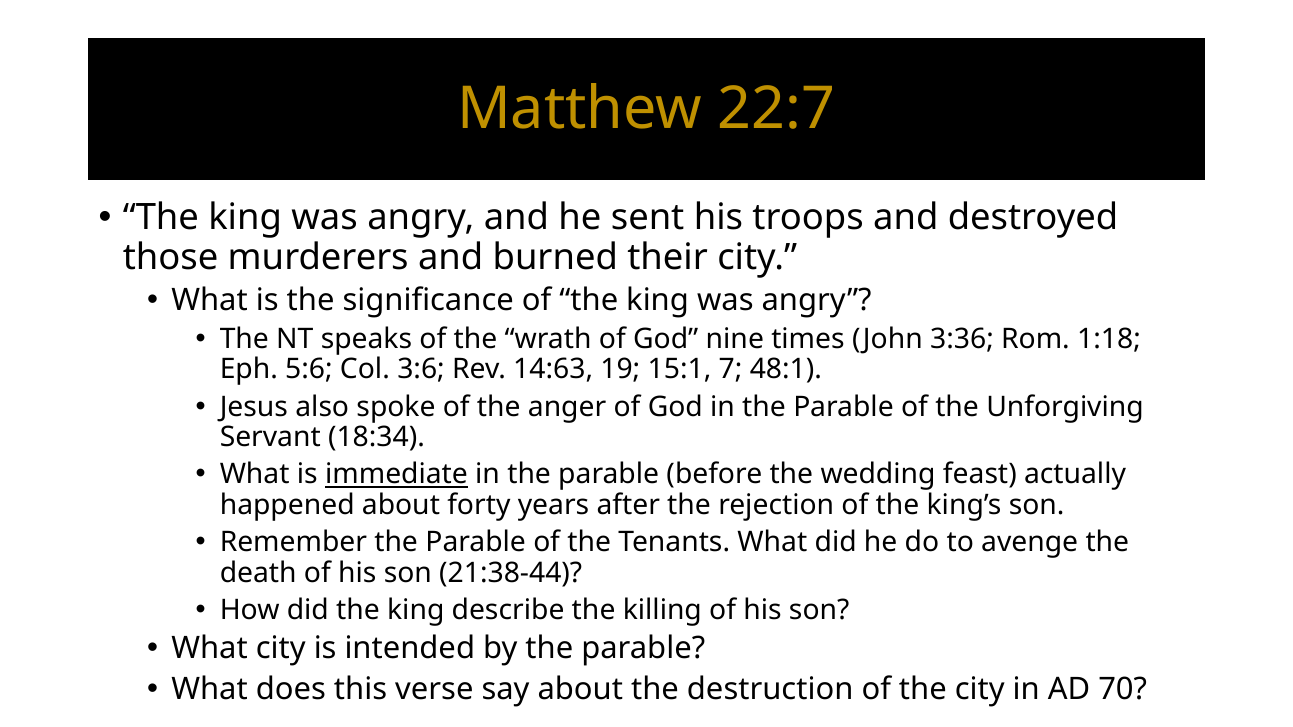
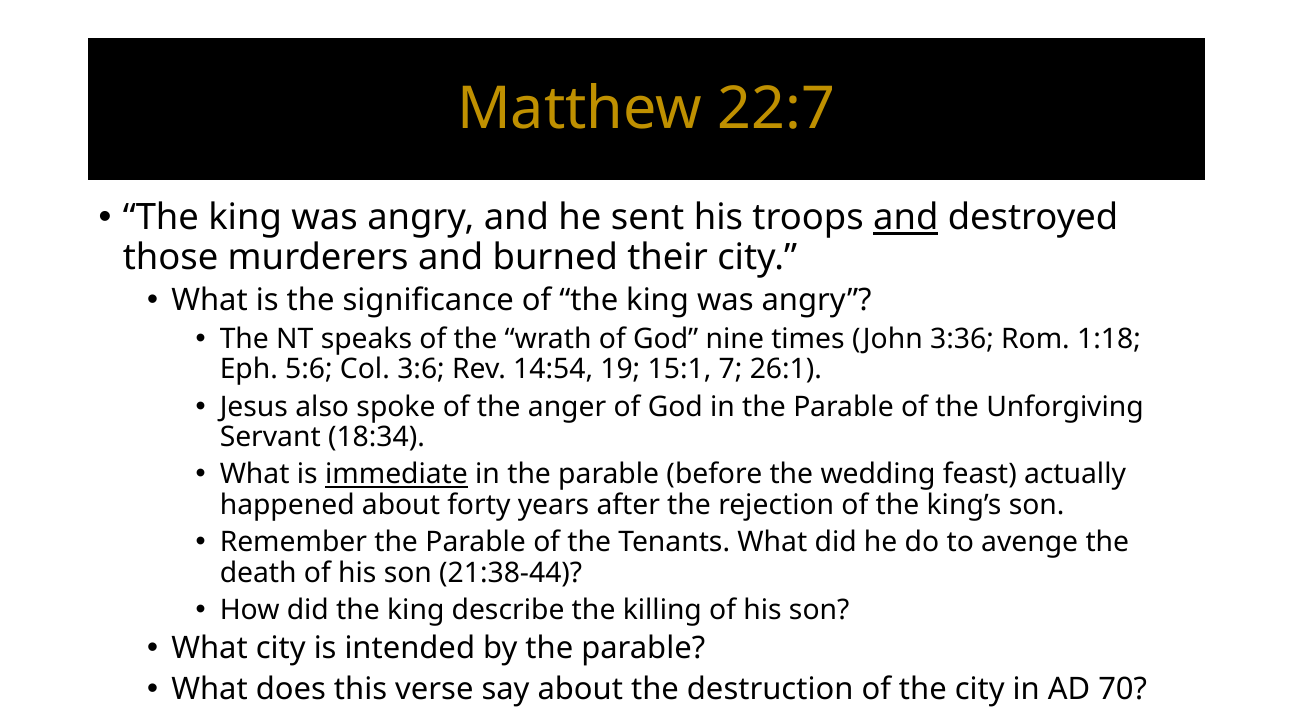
and underline: none -> present (906, 218)
14:63: 14:63 -> 14:54 (553, 370)
48:1: 48:1 -> 26:1 (786, 370)
